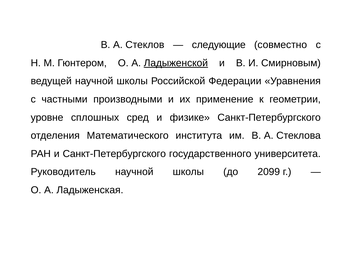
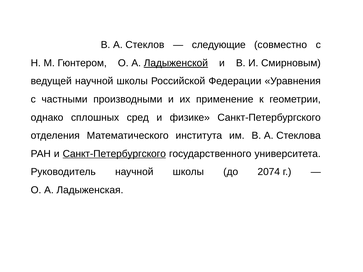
уровне: уровне -> однако (47, 118)
Санкт-Петербургского underline: none -> present (114, 154)
2099: 2099 -> 2074 (269, 172)
